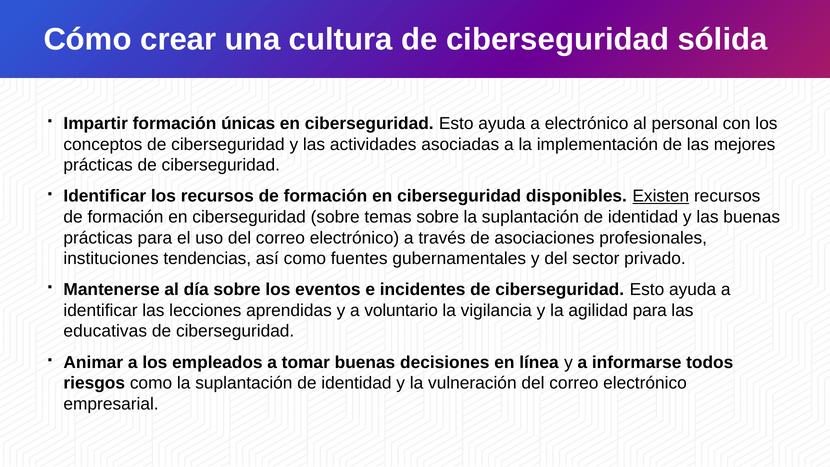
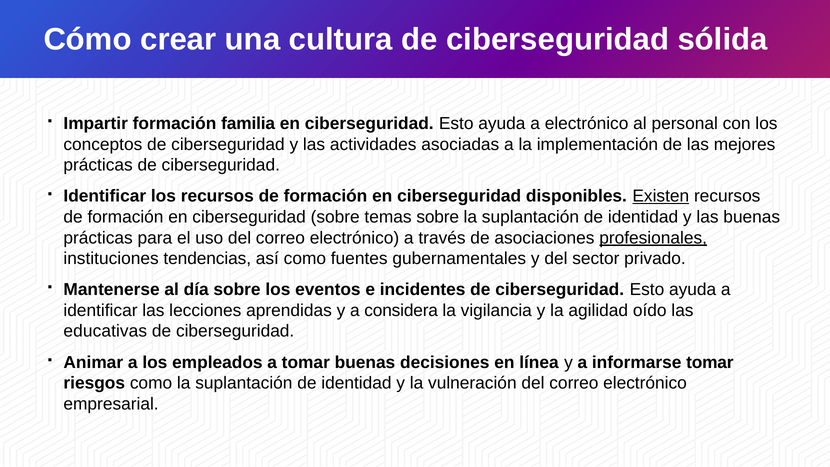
únicas: únicas -> familia (248, 124)
profesionales underline: none -> present (653, 238)
voluntario: voluntario -> considera (401, 310)
agilidad para: para -> oído (650, 310)
informarse todos: todos -> tomar (710, 362)
